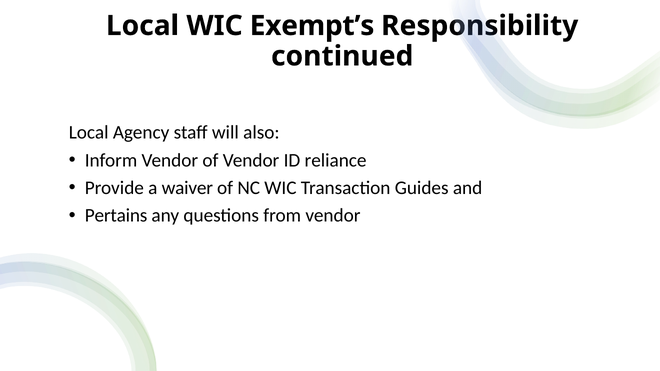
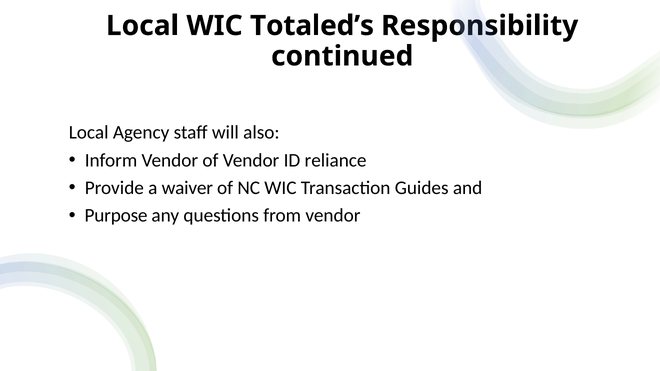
Exempt’s: Exempt’s -> Totaled’s (312, 26)
Pertains: Pertains -> Purpose (116, 216)
